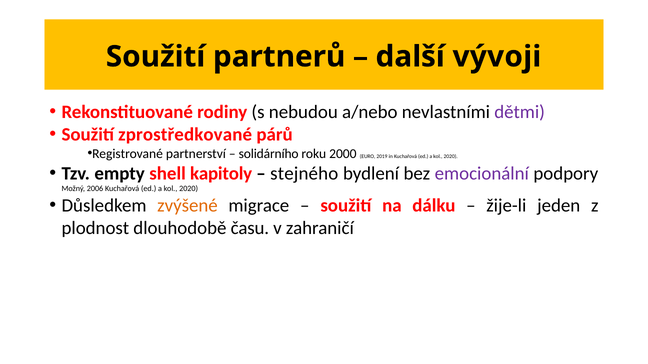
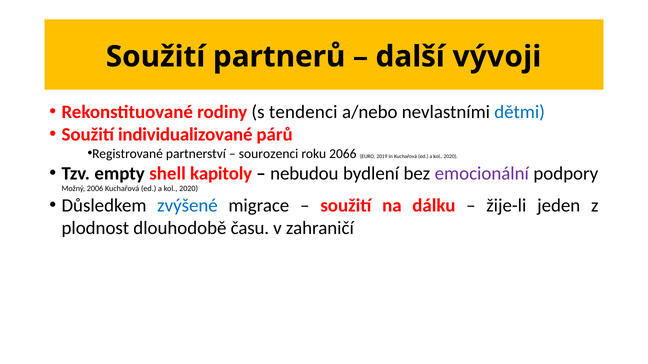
nebudou: nebudou -> tendenci (303, 112)
dětmi colour: purple -> blue (520, 112)
zprostředkované: zprostředkované -> individualizované (185, 135)
solidárního: solidárního -> sourozenci (269, 154)
2000: 2000 -> 2066 (343, 154)
stejného: stejného -> nebudou (304, 174)
zvýšené colour: orange -> blue (187, 206)
